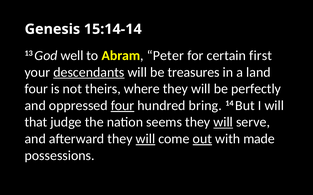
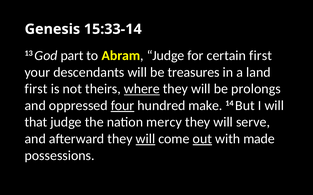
15:14-14: 15:14-14 -> 15:33-14 (113, 29)
well: well -> part (72, 56)
Abram Peter: Peter -> Judge (166, 56)
descendants underline: present -> none (89, 72)
four: four -> first (36, 89)
where underline: none -> present (142, 89)
perfectly: perfectly -> prolongs (256, 89)
bring: bring -> make (205, 106)
seems: seems -> mercy (164, 123)
will underline: present -> none (223, 123)
